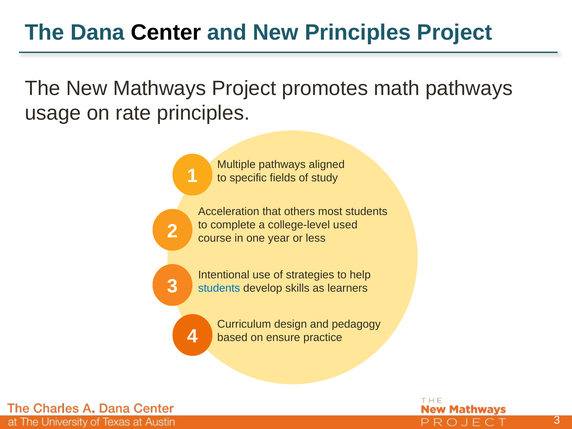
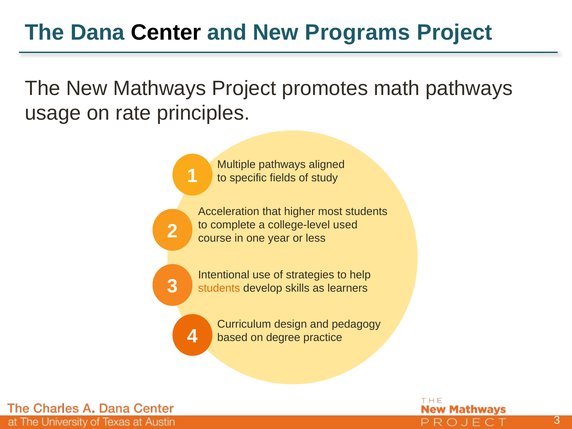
New Principles: Principles -> Programs (358, 33)
others: others -> higher (300, 211)
students colour: blue -> orange (219, 288)
ensure: ensure -> degree (283, 338)
